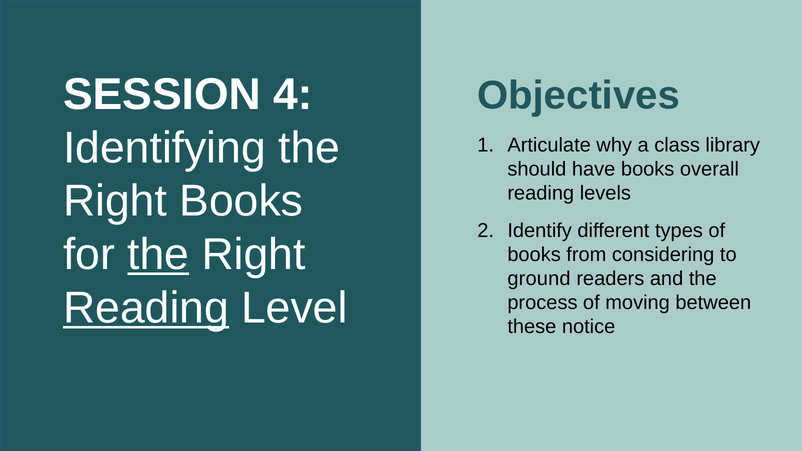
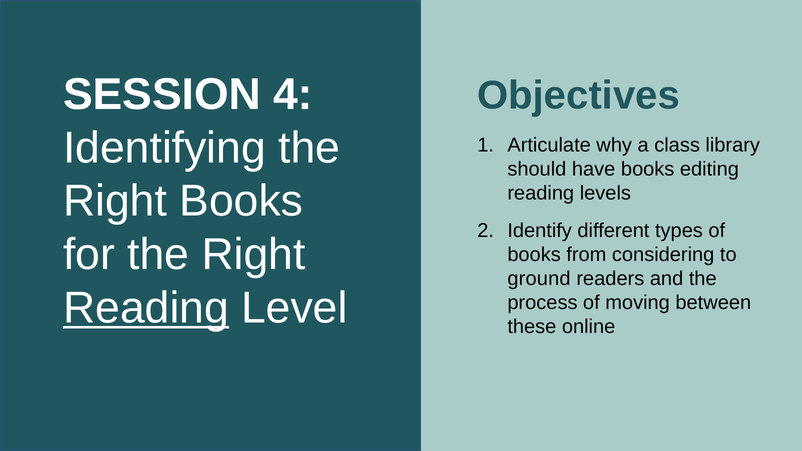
overall: overall -> editing (709, 169)
the underline: present -> none (158, 255)
notice: notice -> online (589, 327)
